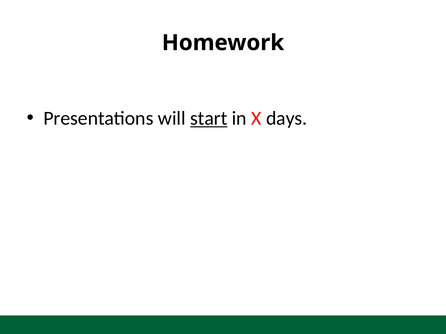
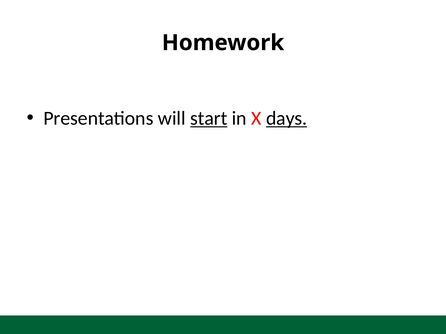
days underline: none -> present (287, 118)
